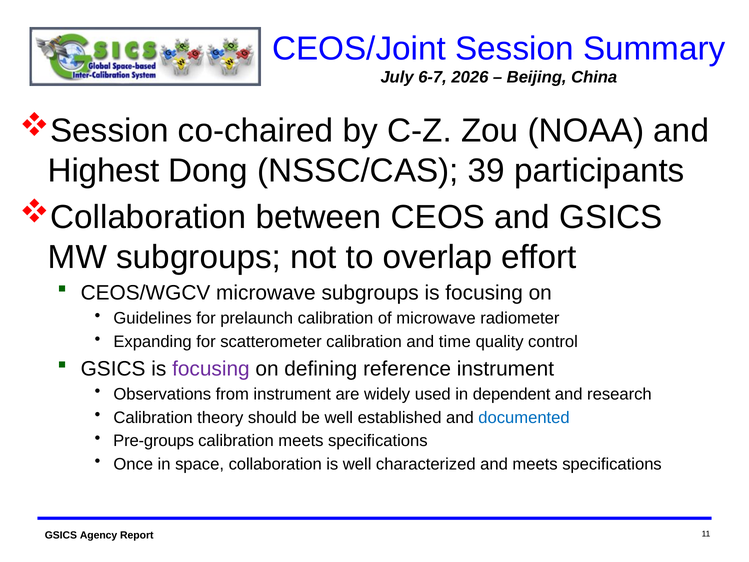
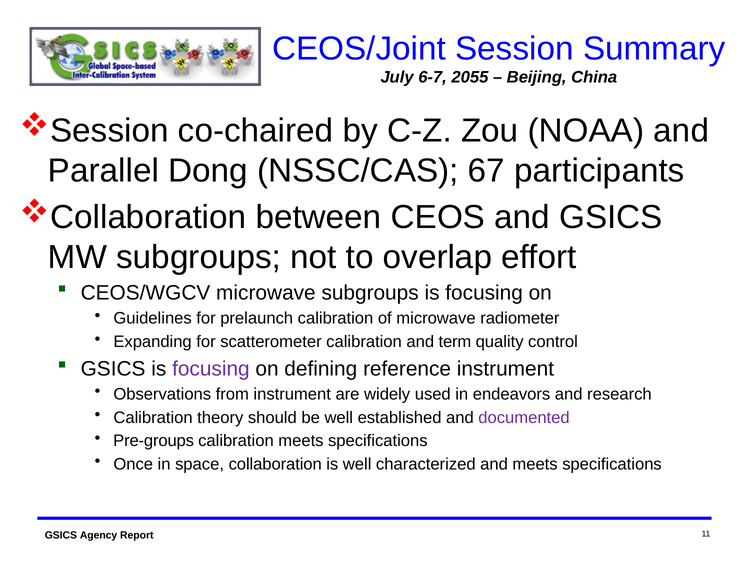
2026: 2026 -> 2055 (470, 77)
Highest: Highest -> Parallel (103, 171)
39: 39 -> 67 (486, 171)
time: time -> term (455, 342)
dependent: dependent -> endeavors (512, 394)
documented colour: blue -> purple (524, 417)
